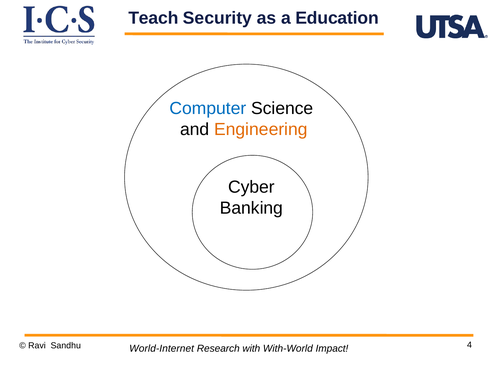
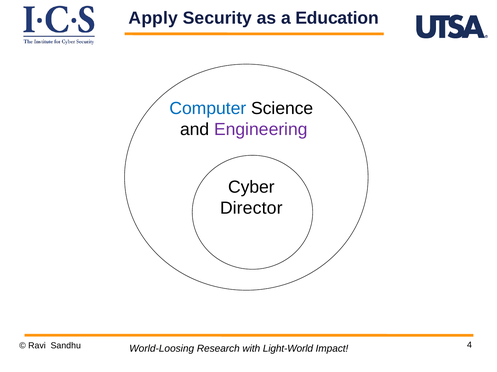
Teach: Teach -> Apply (153, 18)
Engineering colour: orange -> purple (261, 130)
Banking: Banking -> Director (251, 208)
World-Internet: World-Internet -> World-Loosing (162, 349)
With-World: With-World -> Light-World (288, 349)
